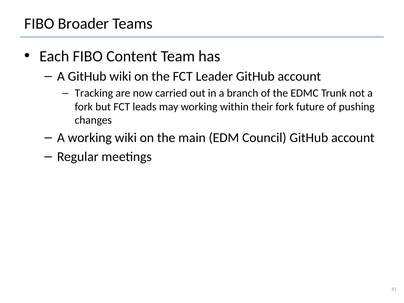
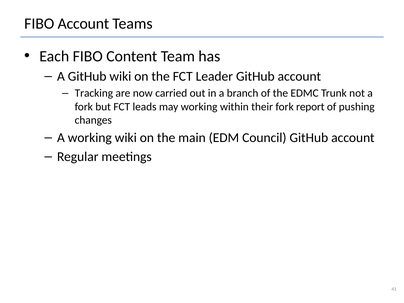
FIBO Broader: Broader -> Account (83, 24)
future: future -> report (310, 107)
